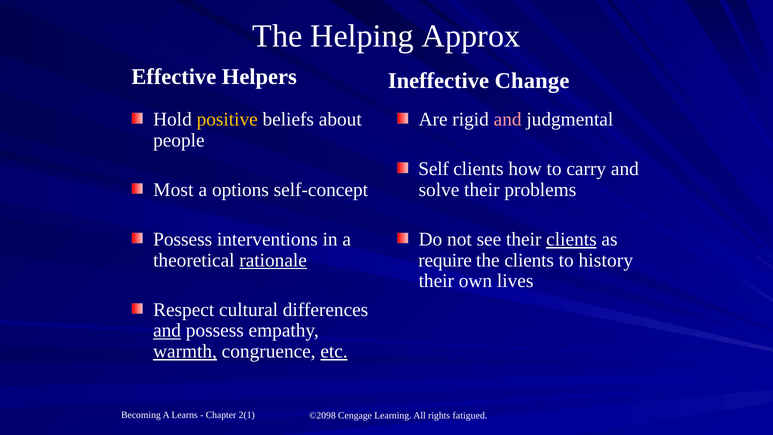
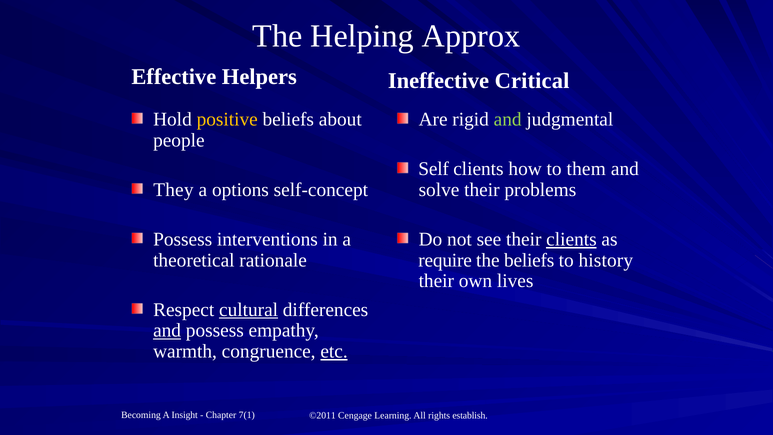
Change: Change -> Critical (532, 81)
and colour: pink -> light green (508, 120)
carry: carry -> them (586, 169)
Most: Most -> They (173, 190)
rationale underline: present -> none (273, 260)
the clients: clients -> beliefs (529, 260)
cultural underline: none -> present (249, 310)
warmth underline: present -> none (185, 351)
Learns: Learns -> Insight (185, 415)
2(1: 2(1 -> 7(1 (247, 415)
©2098: ©2098 -> ©2011 (322, 415)
fatigued: fatigued -> establish (470, 415)
